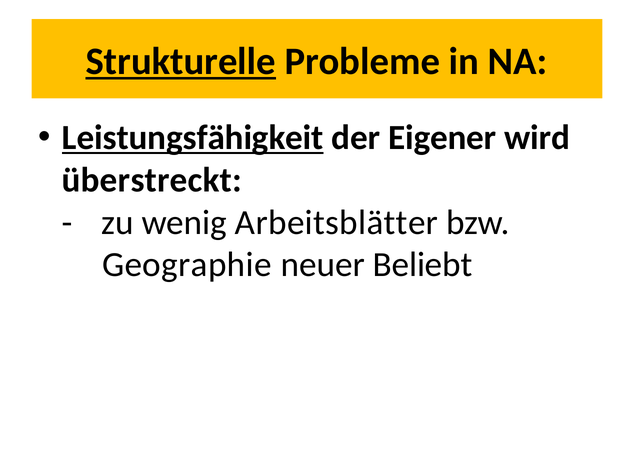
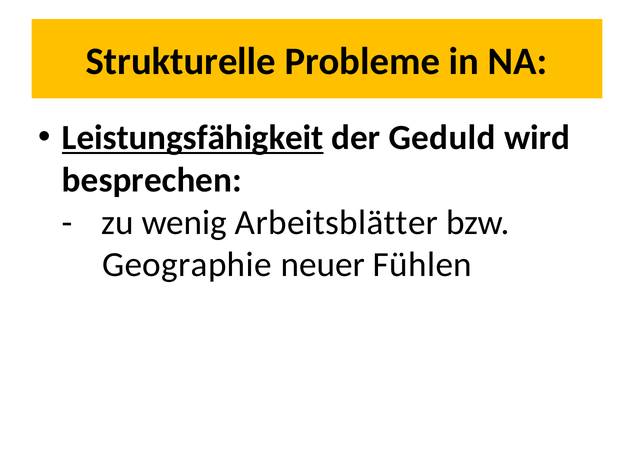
Strukturelle underline: present -> none (181, 61)
Eigener: Eigener -> Geduld (442, 138)
überstreckt: überstreckt -> besprechen (152, 180)
Beliebt: Beliebt -> Fühlen (422, 264)
